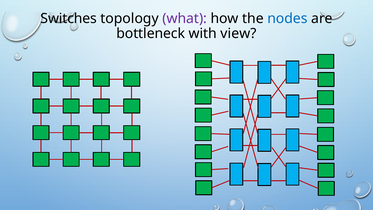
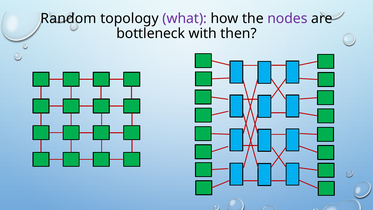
Switches: Switches -> Random (69, 18)
nodes colour: blue -> purple (287, 18)
view: view -> then (239, 34)
